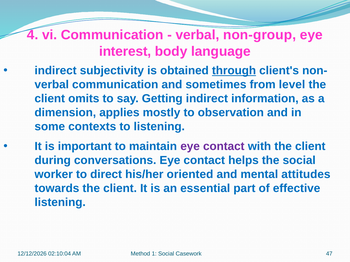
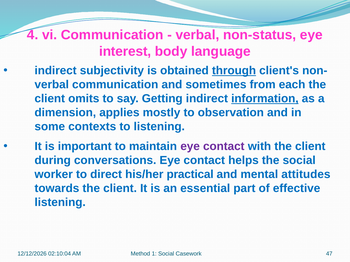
non-group: non-group -> non-status (260, 35)
level: level -> each (292, 85)
information underline: none -> present (265, 99)
oriented: oriented -> practical (190, 175)
